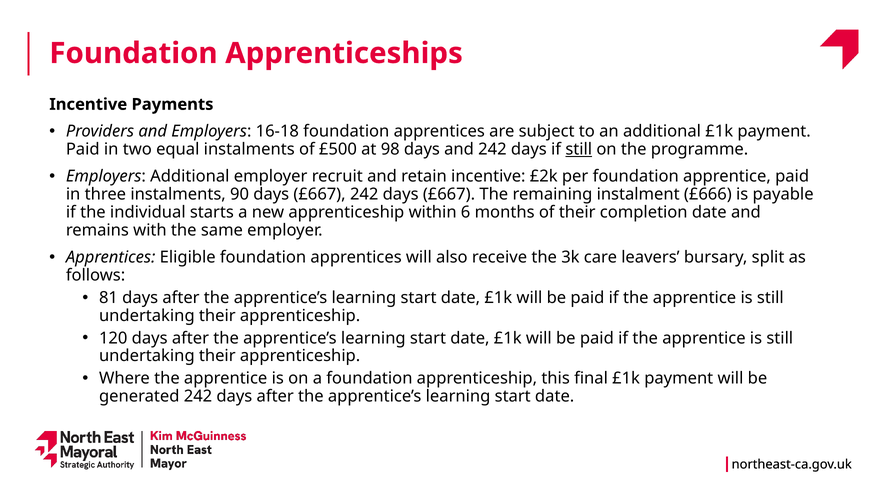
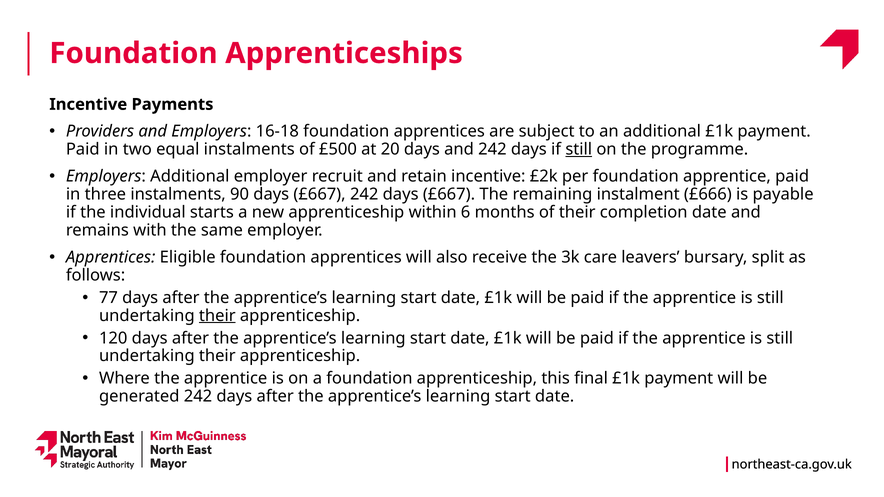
98: 98 -> 20 (390, 149)
81: 81 -> 77 (109, 298)
their underline: none -> present (217, 316)
